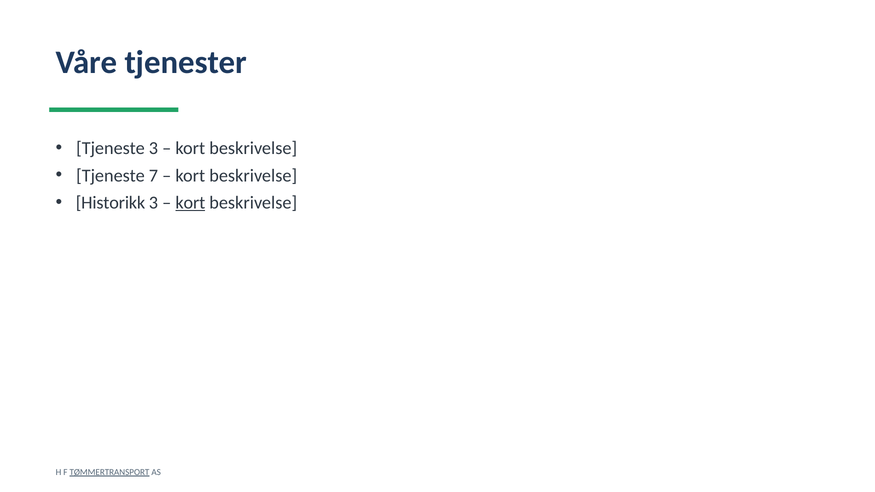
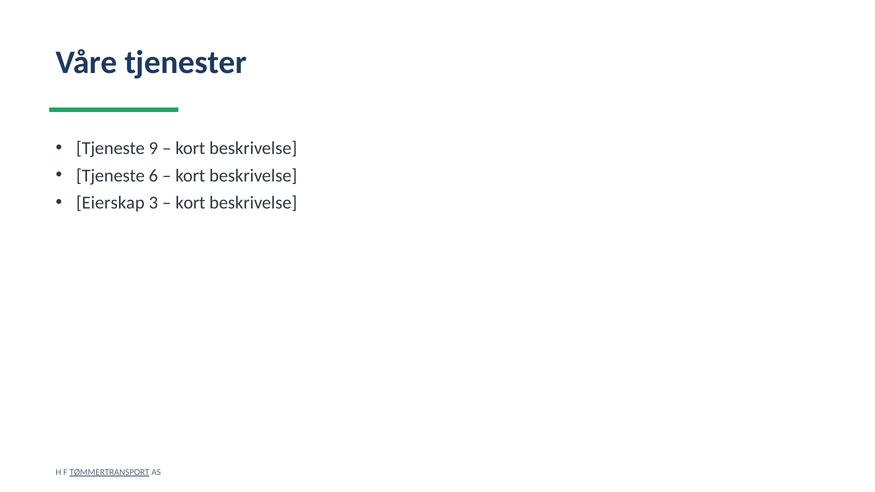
Tjeneste 3: 3 -> 9 (153, 148)
7: 7 -> 6 (153, 176)
Historikk: Historikk -> Eierskap (110, 203)
kort underline: present -> none (190, 203)
